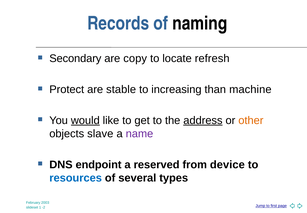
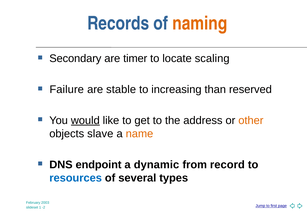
naming colour: black -> orange (200, 23)
copy: copy -> timer (135, 58)
refresh: refresh -> scaling (212, 58)
Protect: Protect -> Failure (67, 89)
machine: machine -> reserved (250, 89)
address underline: present -> none (203, 120)
name colour: purple -> orange (139, 133)
reserved: reserved -> dynamic (156, 164)
device: device -> record (227, 164)
